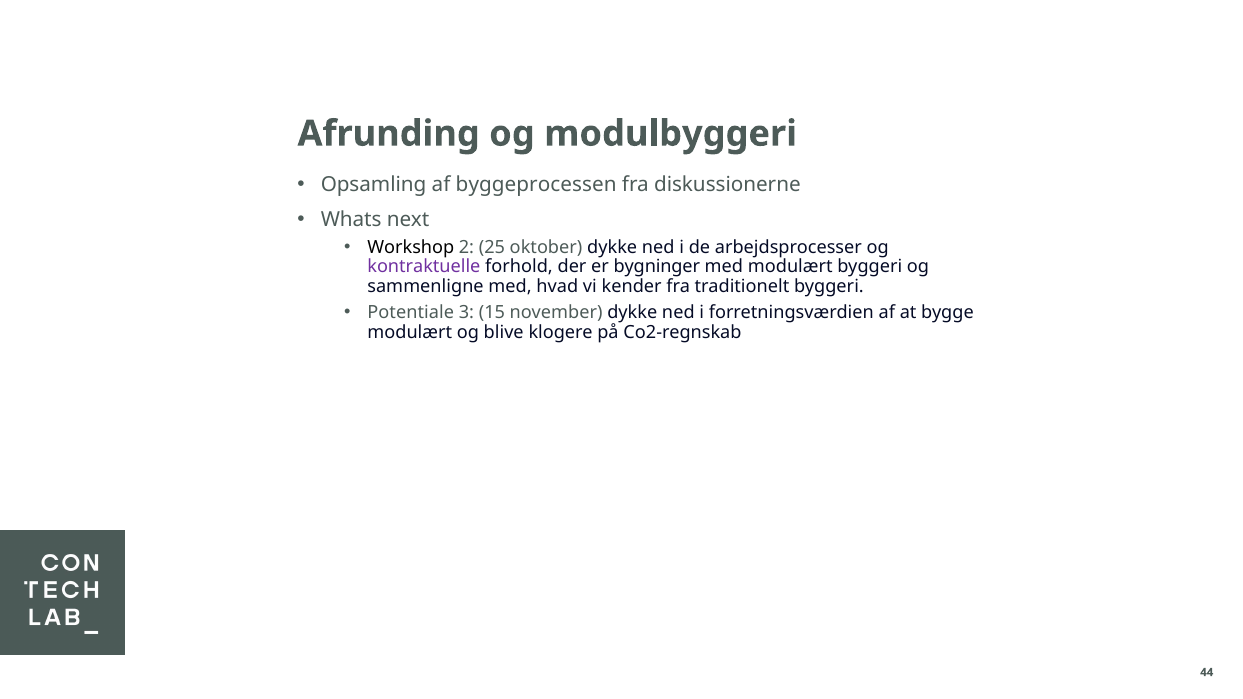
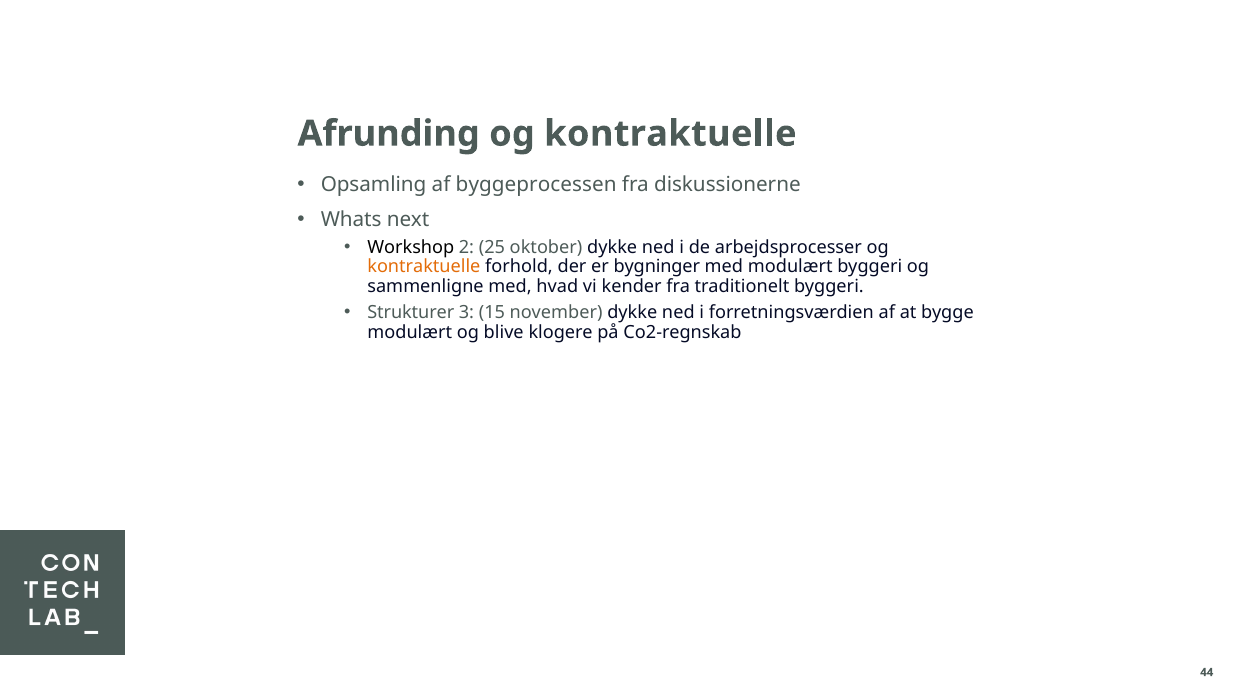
Afrunding og modulbyggeri: modulbyggeri -> kontraktuelle (670, 134)
kontraktuelle colour: purple -> orange (424, 267)
Potentiale: Potentiale -> Strukturer (411, 313)
